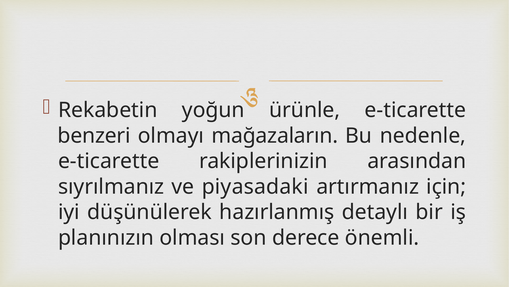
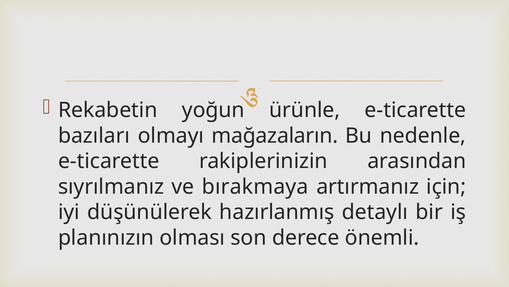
benzeri: benzeri -> bazıları (94, 135)
piyasadaki: piyasadaki -> bırakmaya (255, 186)
